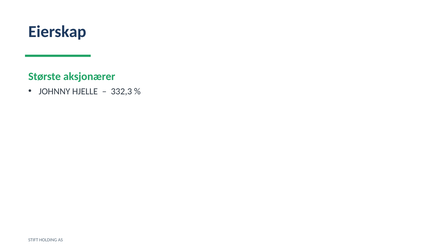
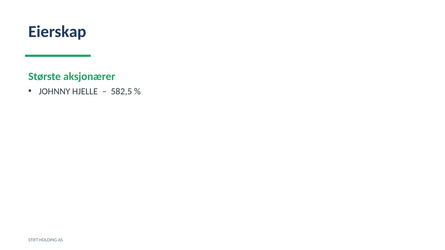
332,3: 332,3 -> 582,5 (121, 92)
